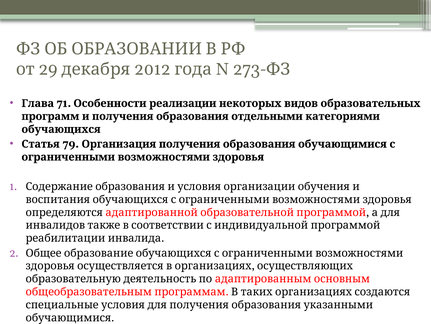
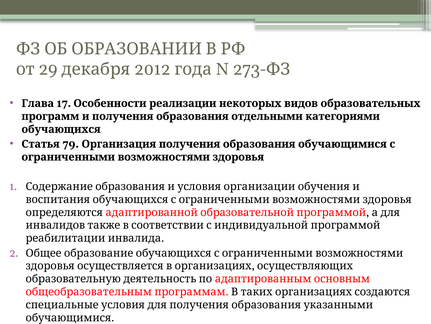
71: 71 -> 17 (64, 103)
